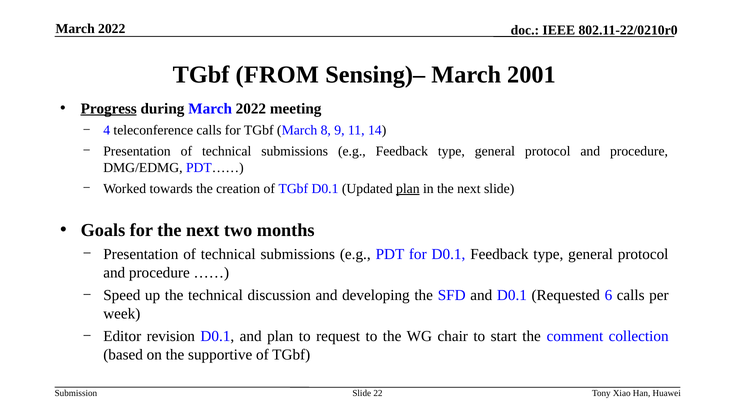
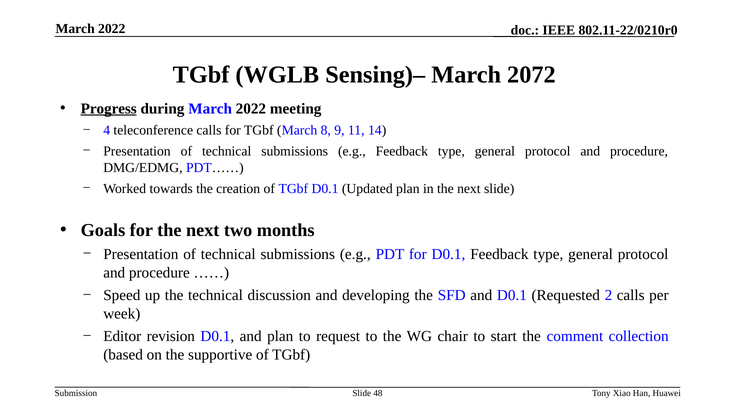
FROM: FROM -> WGLB (277, 75)
2001: 2001 -> 2072 (531, 75)
plan underline: present -> none (408, 189)
6: 6 -> 2 (608, 296)
22: 22 -> 48 (378, 393)
